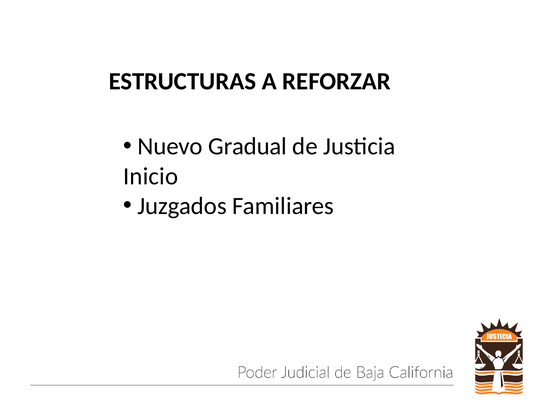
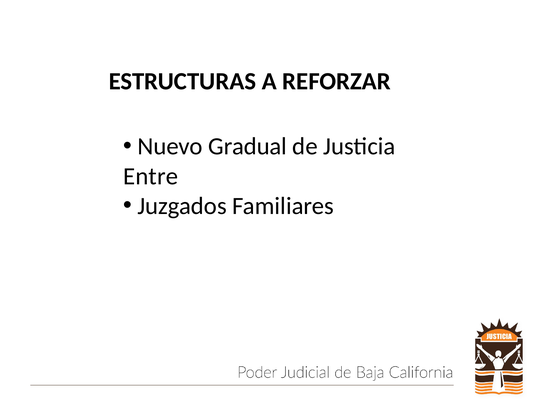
Inicio: Inicio -> Entre (151, 176)
